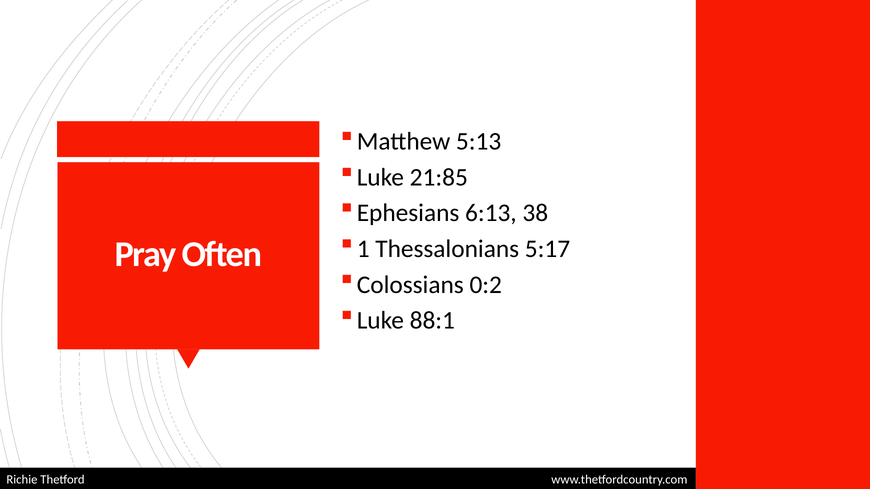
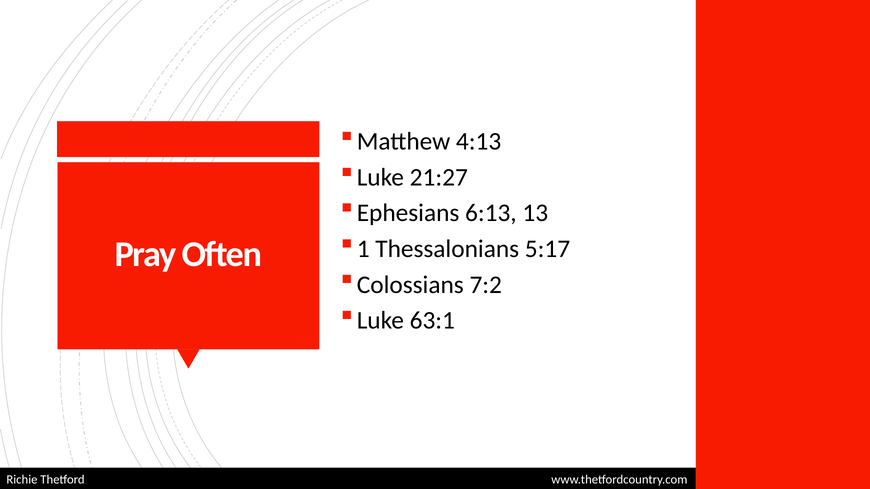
5:13: 5:13 -> 4:13 (479, 142)
21:85: 21:85 -> 21:27 (439, 177)
38: 38 -> 13 (535, 213)
0:2: 0:2 -> 7:2 (486, 285)
88:1: 88:1 -> 63:1 (432, 321)
